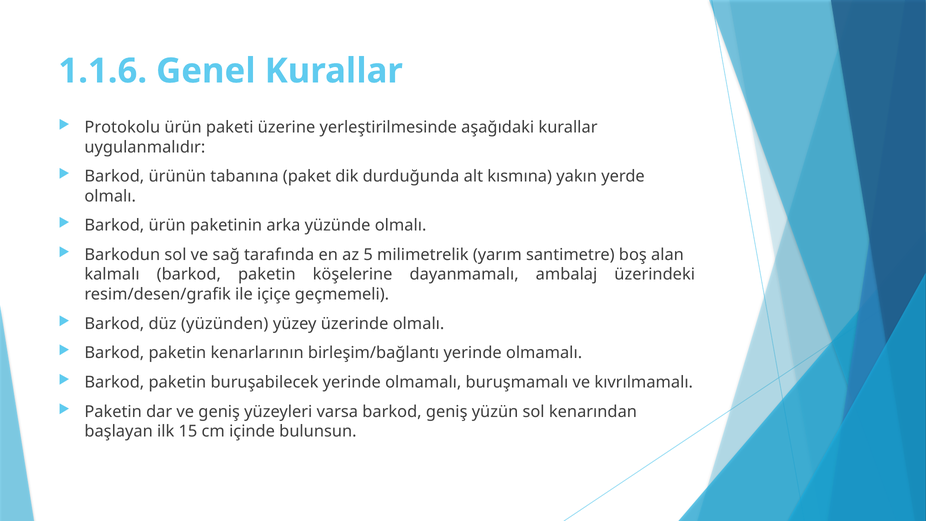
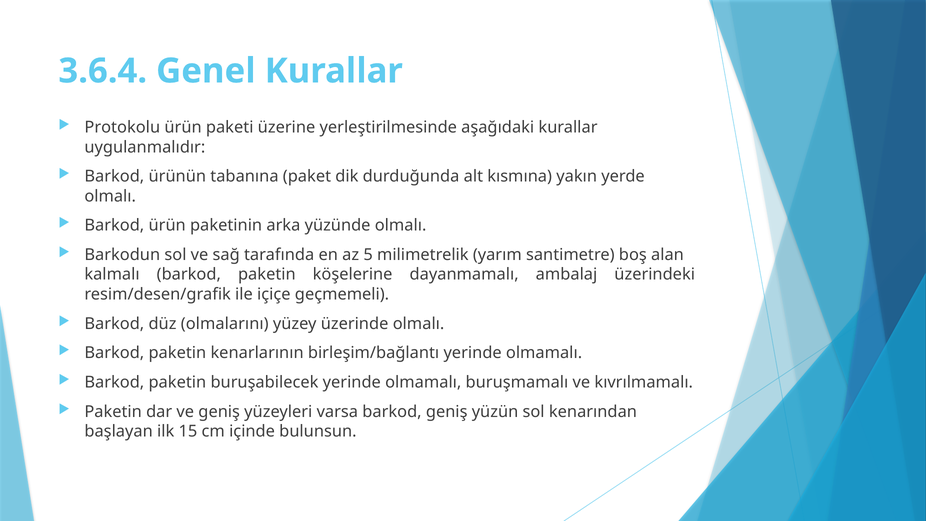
1.1.6: 1.1.6 -> 3.6.4 (103, 71)
yüzünden: yüzünden -> olmalarını (225, 324)
